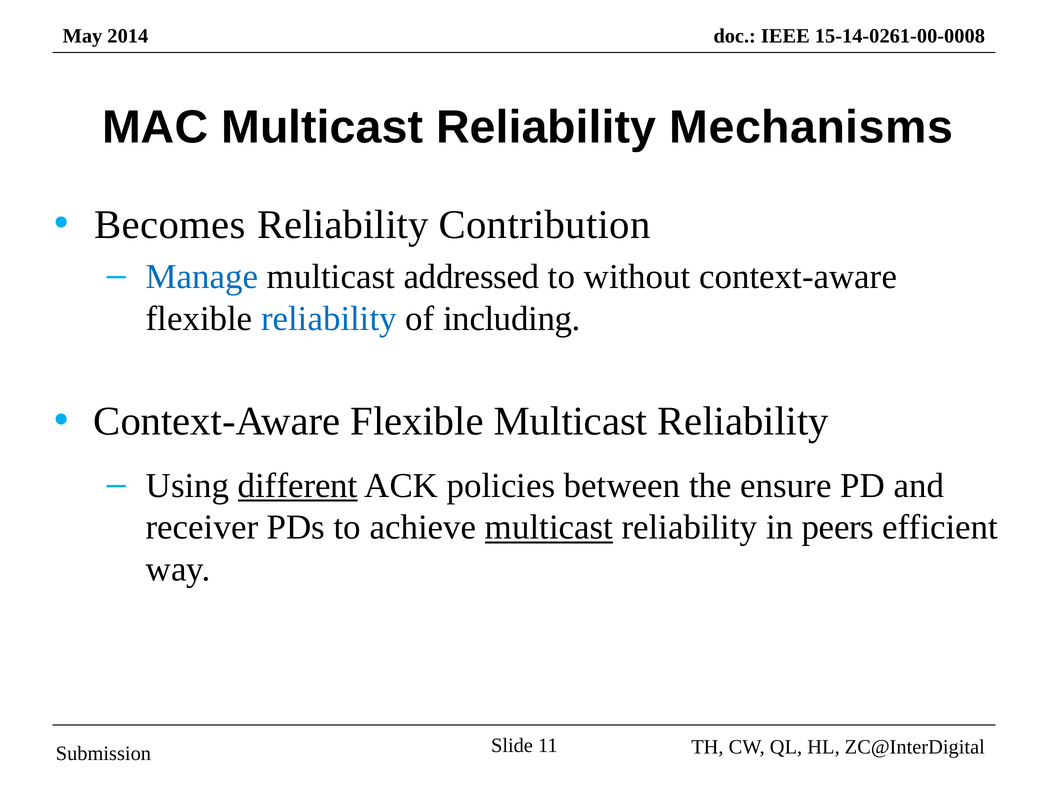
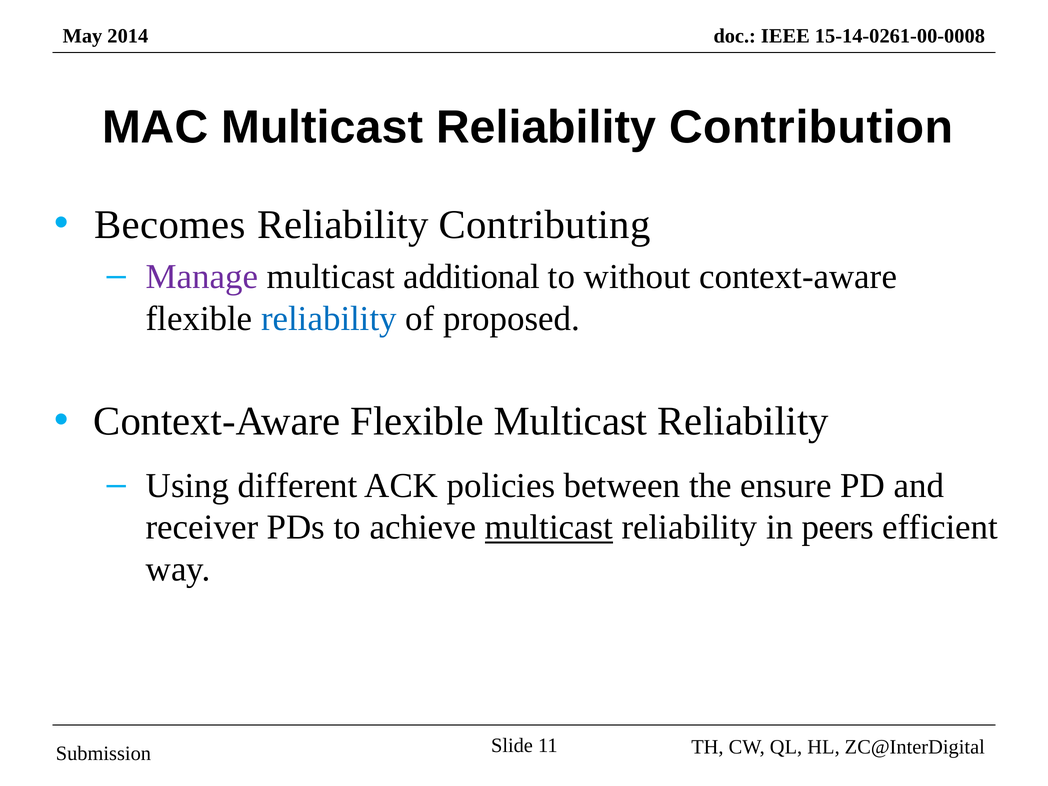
Mechanisms: Mechanisms -> Contribution (811, 127)
Contribution: Contribution -> Contributing (545, 225)
Manage colour: blue -> purple (202, 277)
addressed: addressed -> additional (472, 277)
including: including -> proposed (512, 319)
different underline: present -> none (298, 485)
